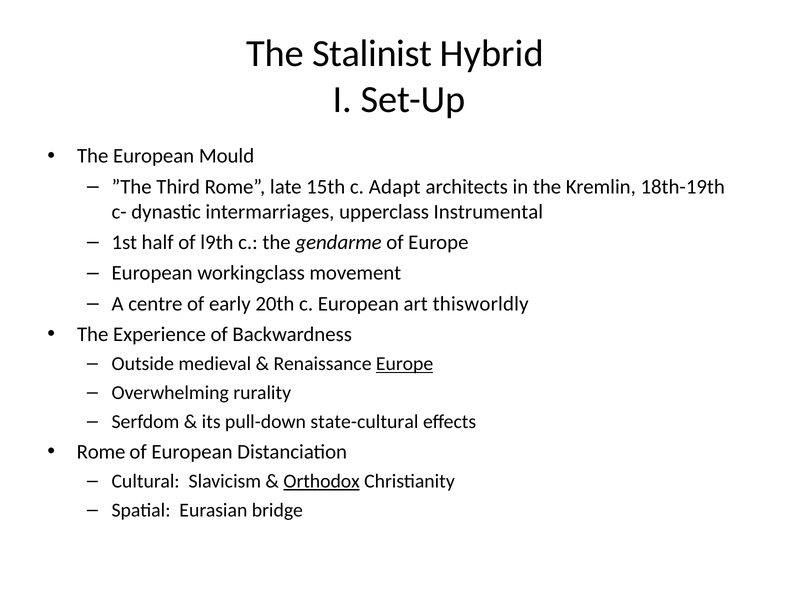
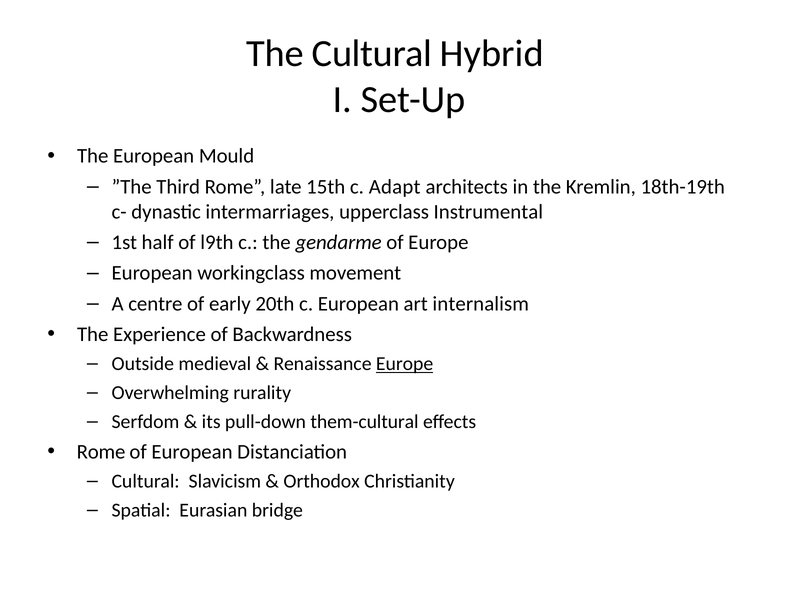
The Stalinist: Stalinist -> Cultural (372, 53)
thisworldly: thisworldly -> internalism (481, 304)
state-cultural: state-cultural -> them-cultural (365, 422)
Orthodox underline: present -> none (322, 482)
